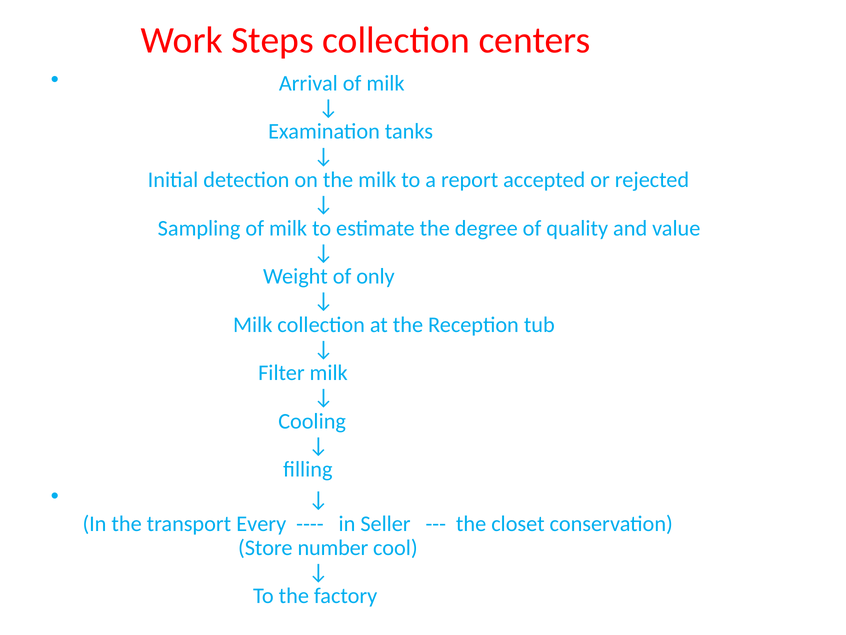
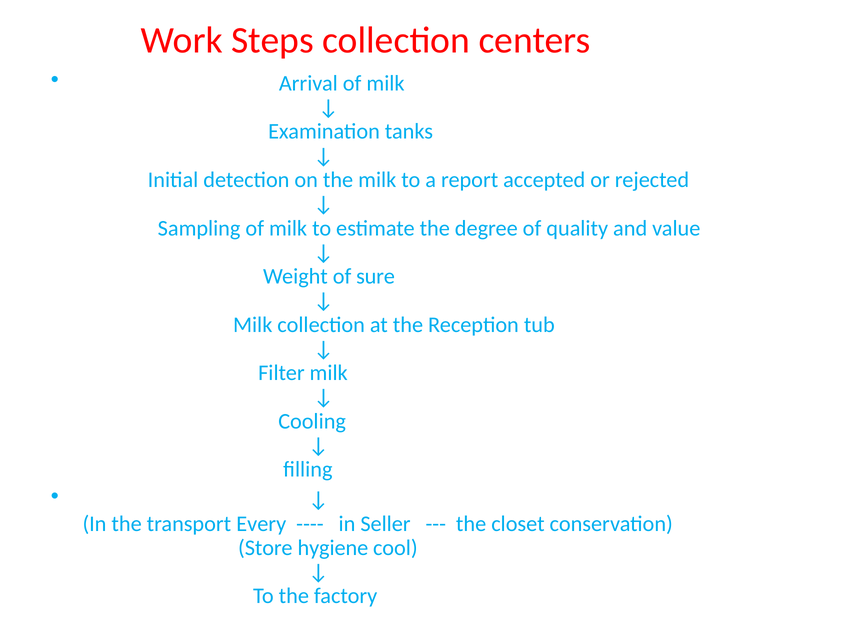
only: only -> sure (376, 276)
number: number -> hygiene (333, 547)
